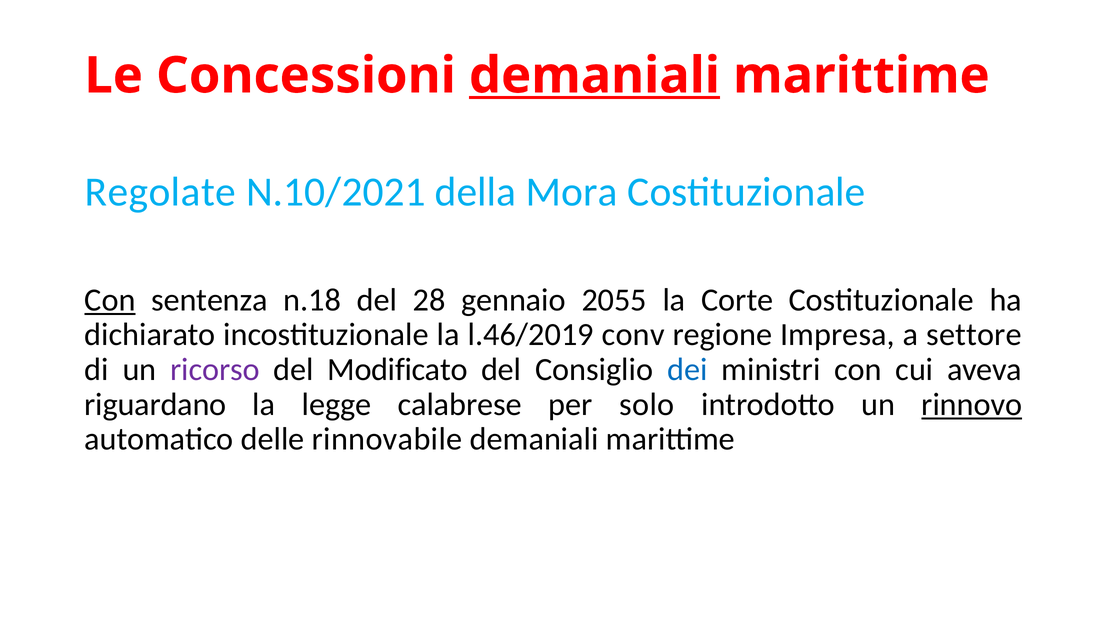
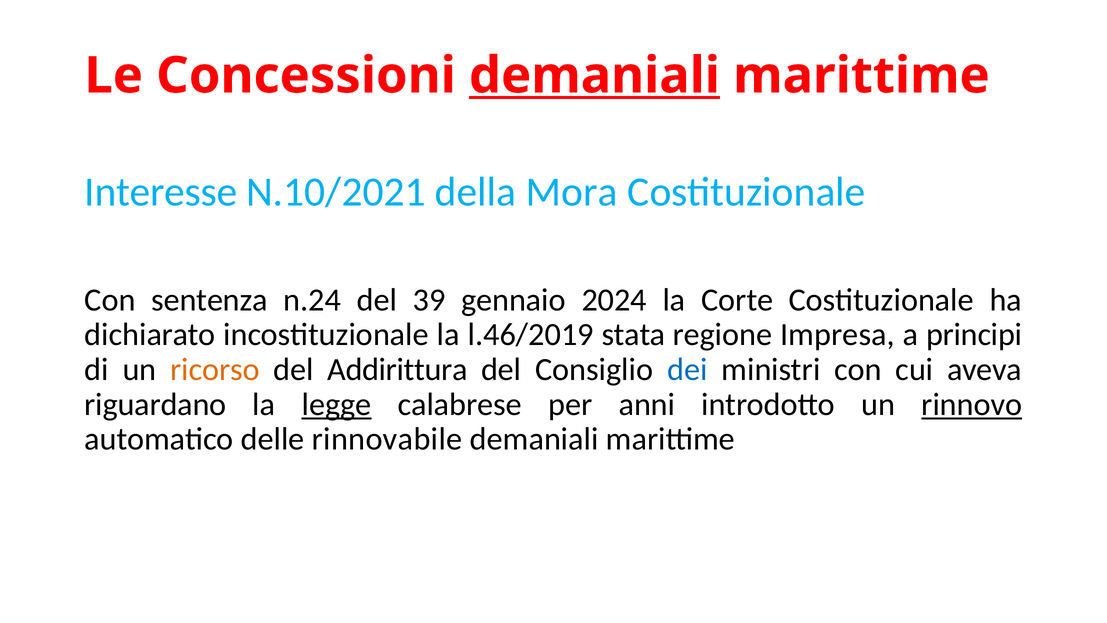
Regolate: Regolate -> Interesse (161, 192)
Con underline: present -> none (110, 300)
n.18: n.18 -> n.24 (312, 300)
28: 28 -> 39 (429, 300)
2055: 2055 -> 2024 (614, 300)
conv: conv -> stata (634, 335)
settore: settore -> principi (974, 335)
ricorso colour: purple -> orange (215, 369)
Modificato: Modificato -> Addirittura (398, 369)
legge underline: none -> present (337, 404)
solo: solo -> anni (647, 404)
